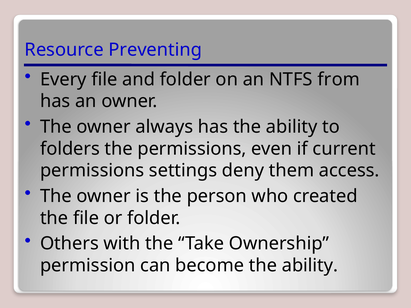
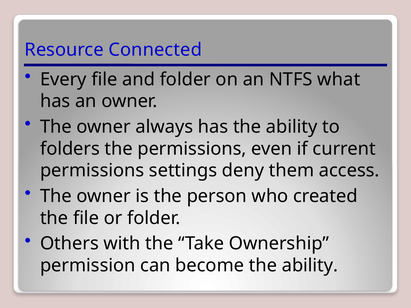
Preventing: Preventing -> Connected (155, 50)
from: from -> what (339, 79)
